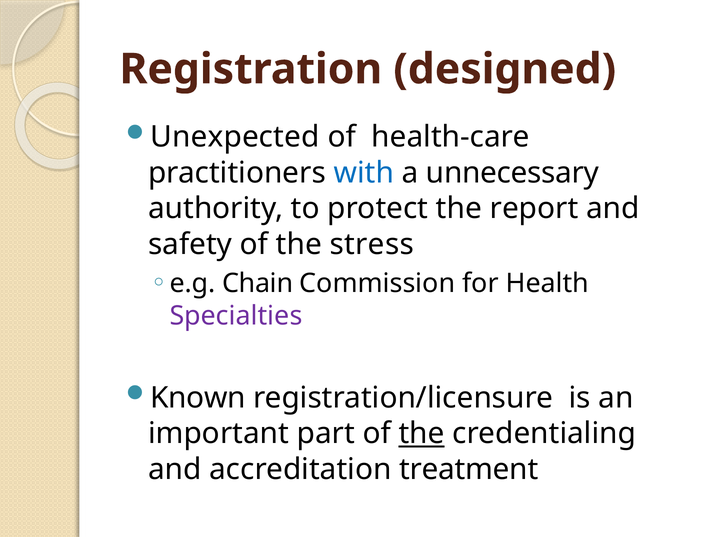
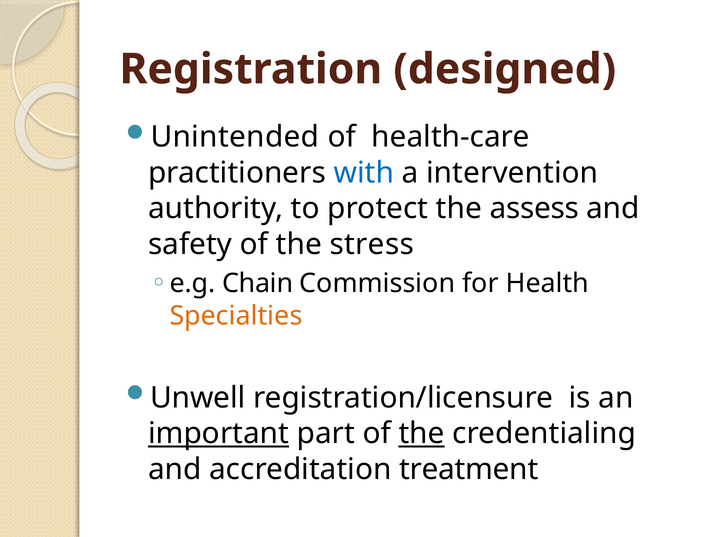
Unexpected: Unexpected -> Unintended (235, 137)
unnecessary: unnecessary -> intervention (512, 173)
report: report -> assess (534, 208)
Specialties colour: purple -> orange (236, 316)
Known: Known -> Unwell (198, 398)
important underline: none -> present (219, 434)
